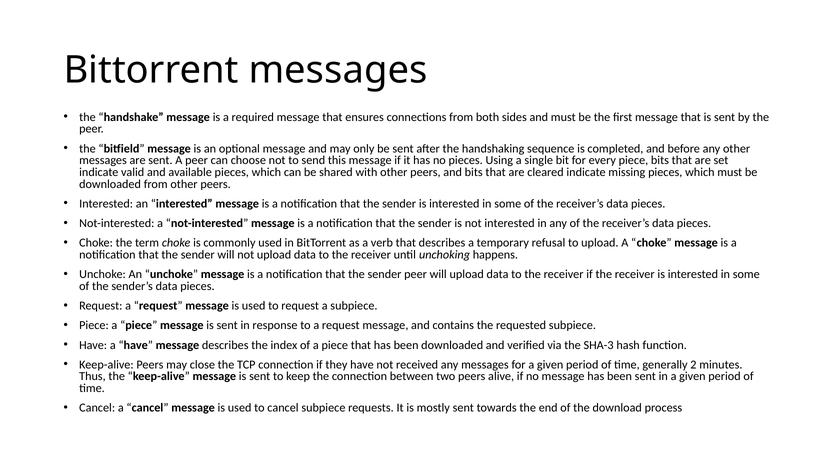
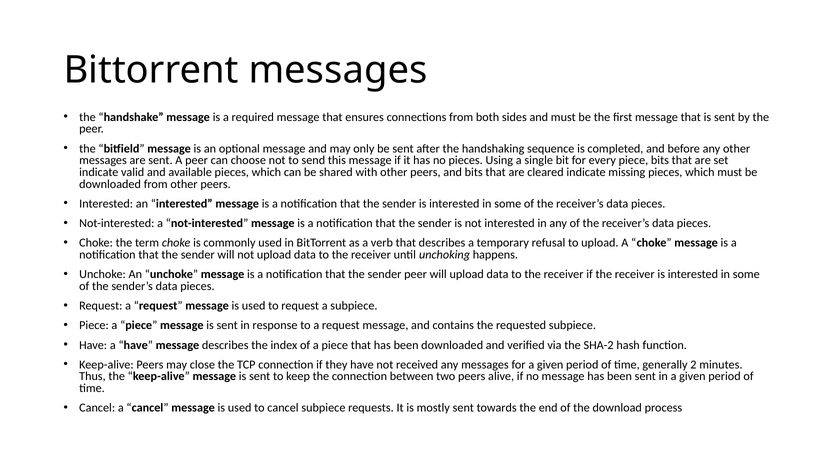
SHA-3: SHA-3 -> SHA-2 (599, 345)
